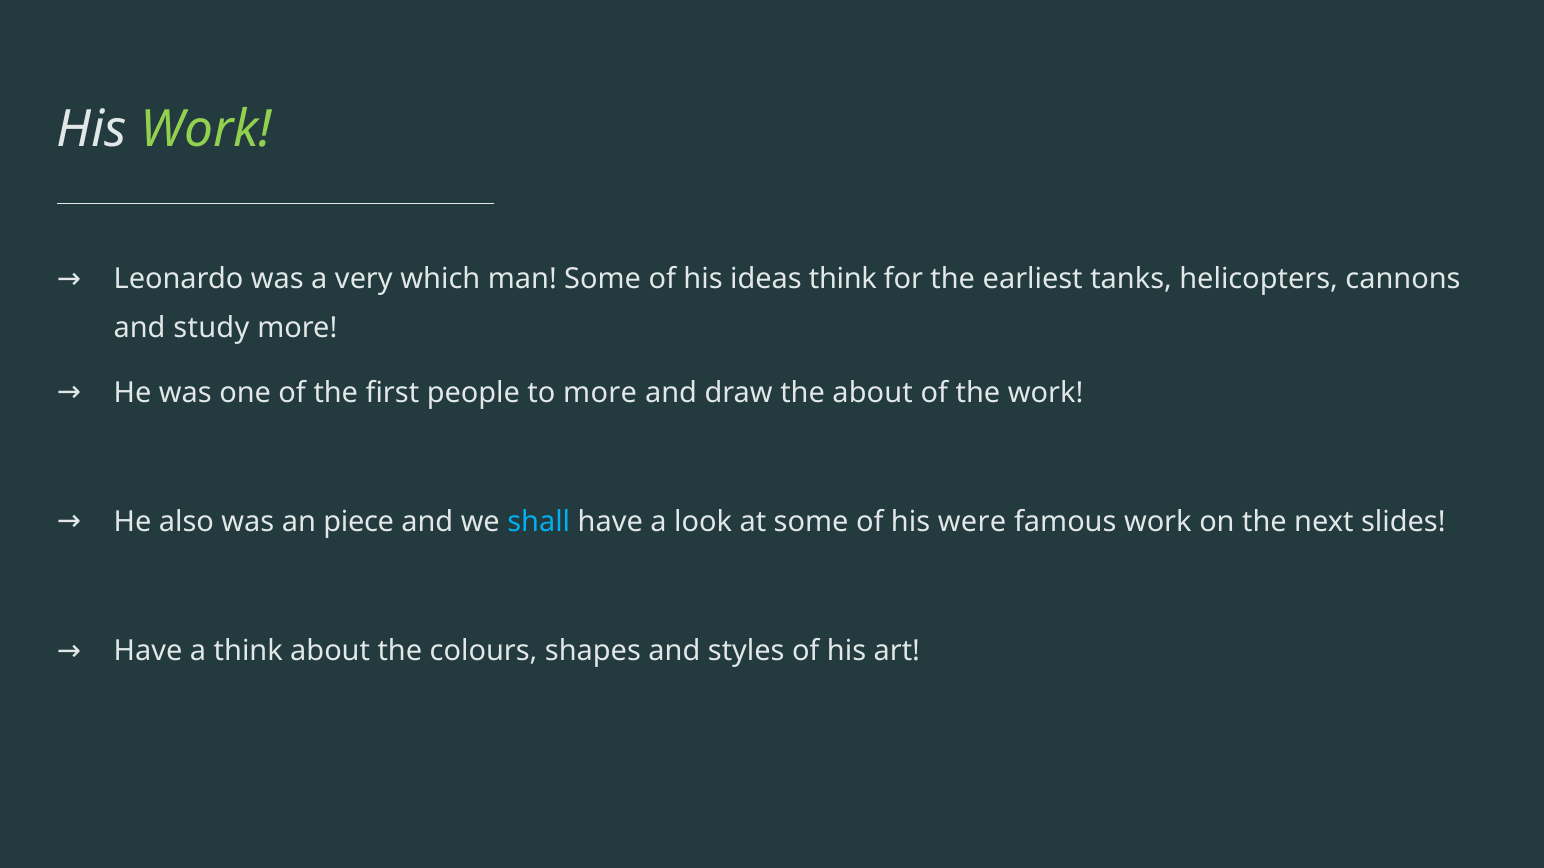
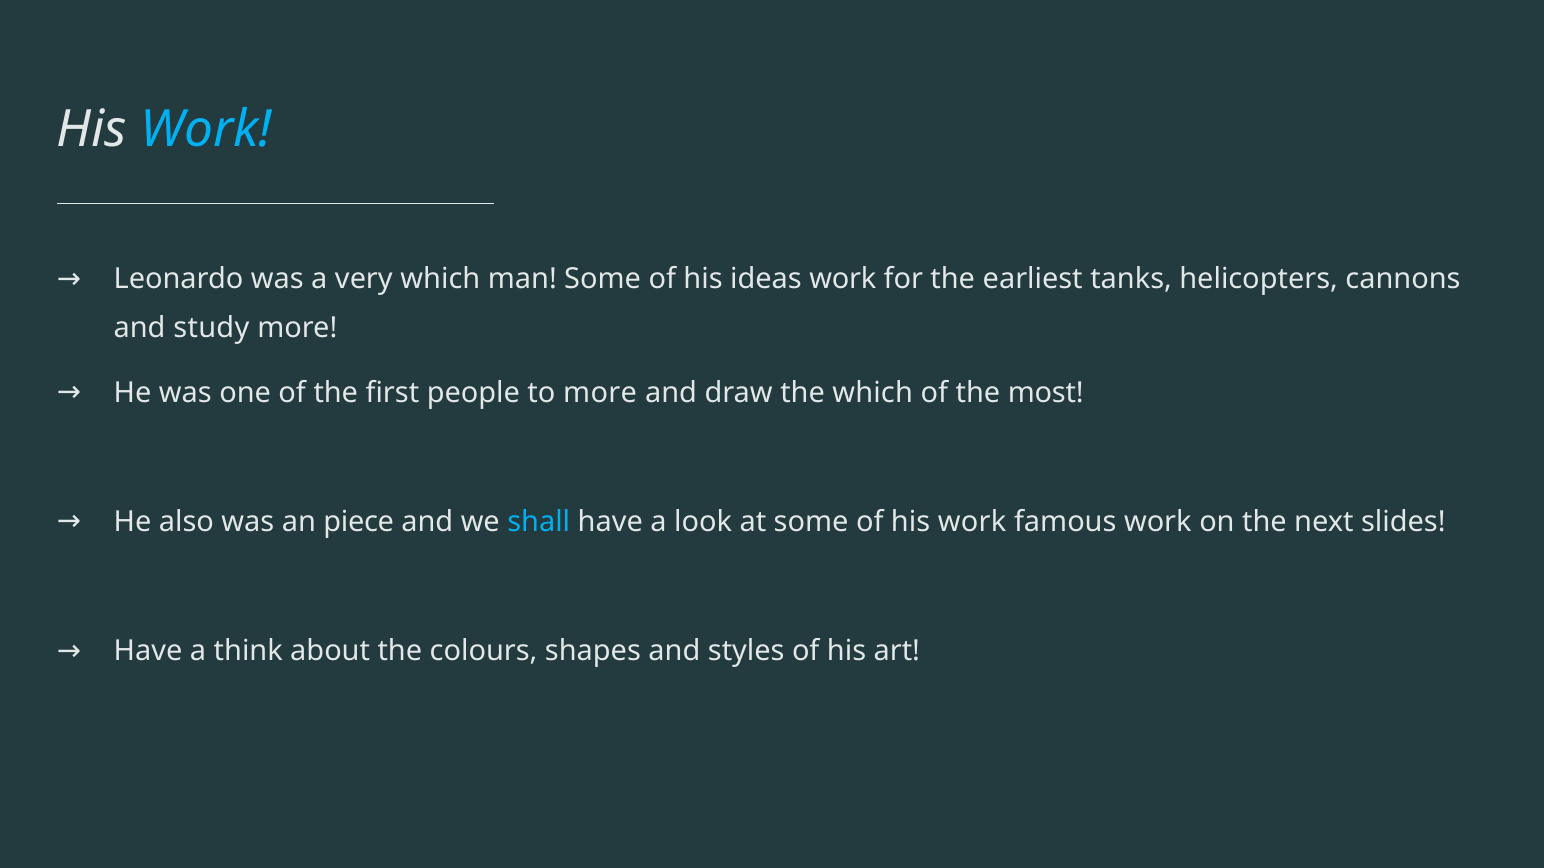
Work colour: light green -> light blue (206, 130)
ideas think: think -> work (843, 279)
the about: about -> which (873, 393)
the work: work -> most (1046, 393)
of his were: were -> work (972, 522)
